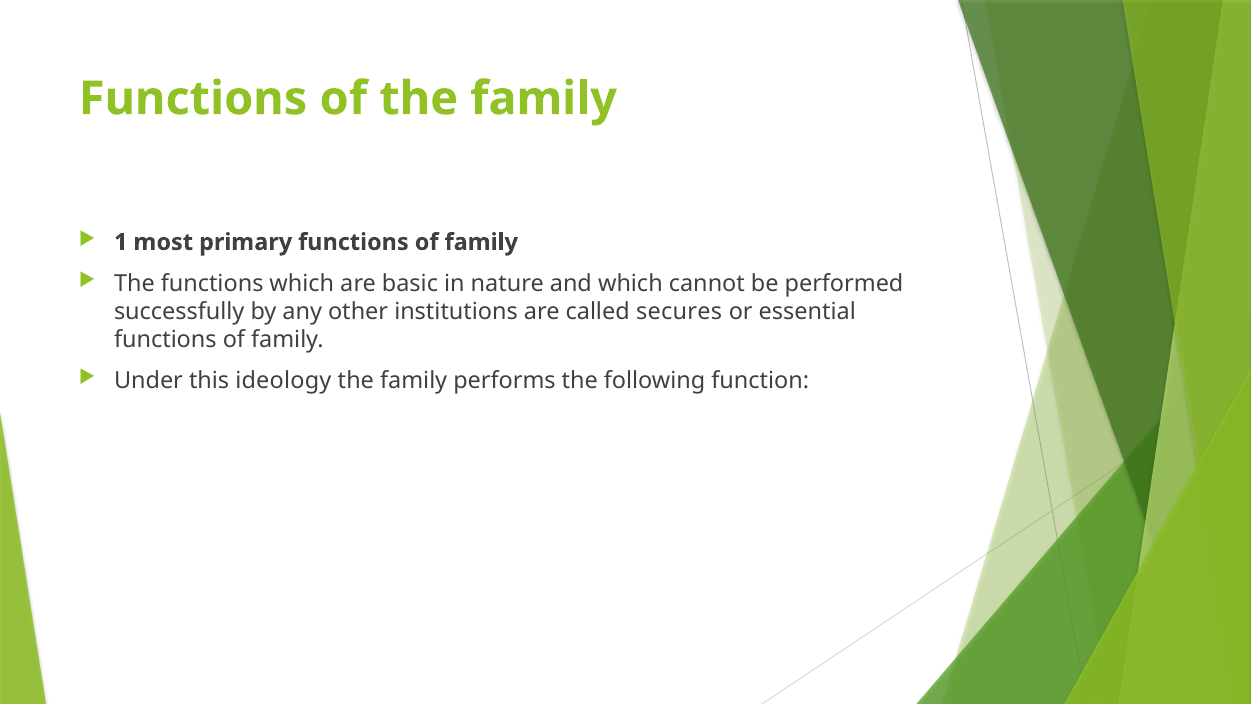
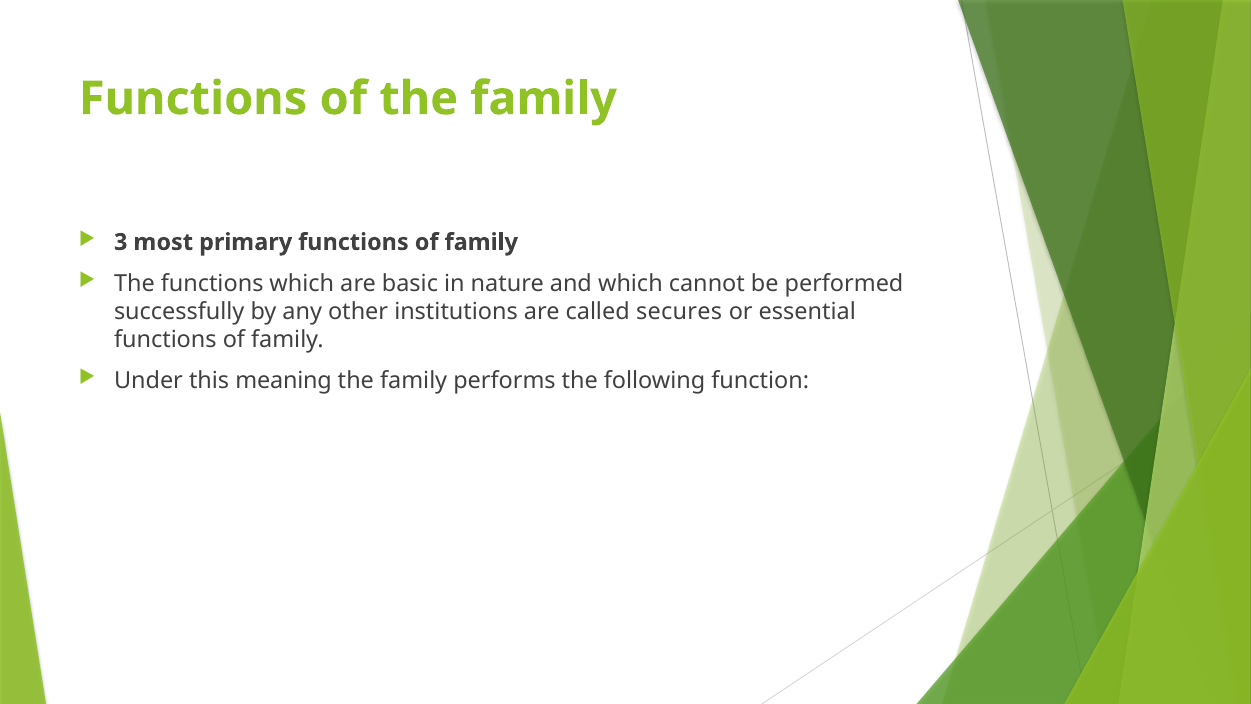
1: 1 -> 3 (121, 242)
ideology: ideology -> meaning (284, 381)
